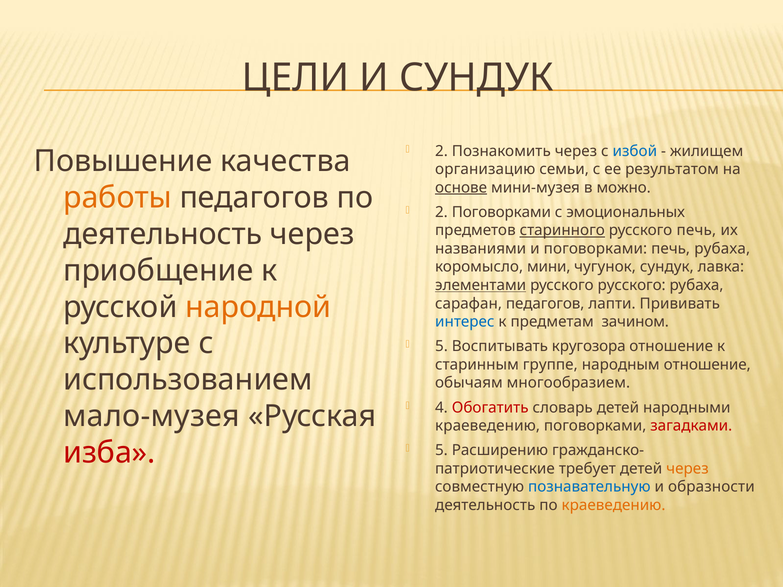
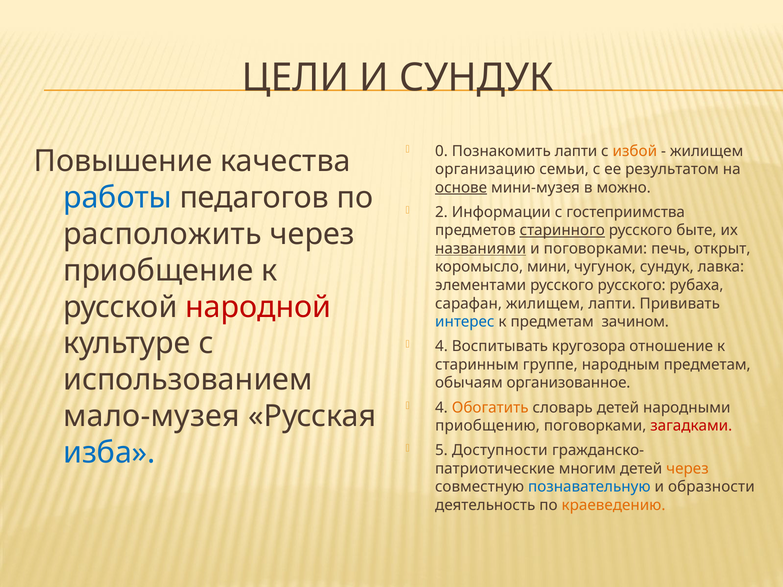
2: 2 -> 0 (441, 151)
Познакомить через: через -> лапти (576, 151)
избой colour: blue -> orange (635, 151)
работы colour: orange -> blue (117, 198)
2 Поговорками: Поговорками -> Информации (501, 212)
эмоциональных: эмоциональных -> гостеприимства (626, 212)
деятельность: деятельность -> расположить (162, 234)
русского печь: печь -> быте (696, 231)
названиями underline: none -> present (481, 249)
печь рубаха: рубаха -> открыт (722, 249)
элементами underline: present -> none (481, 285)
народной colour: orange -> red (258, 307)
сарафан педагогов: педагогов -> жилищем (545, 304)
5: 5 -> 4 (441, 347)
народным отношение: отношение -> предметам (707, 365)
многообразием: многообразием -> организованное (569, 383)
Обогатить colour: red -> orange (490, 408)
краеведению: краеведению -> приобщению (488, 426)
изба colour: red -> blue (109, 453)
Расширению: Расширению -> Доступности (500, 451)
требует: требует -> многим (587, 469)
